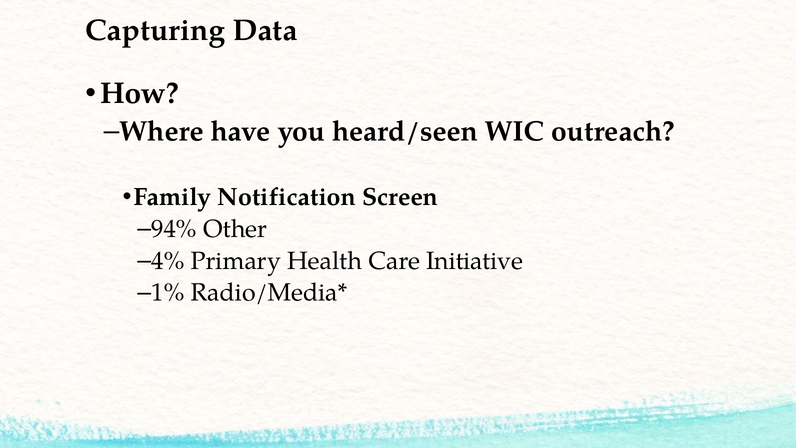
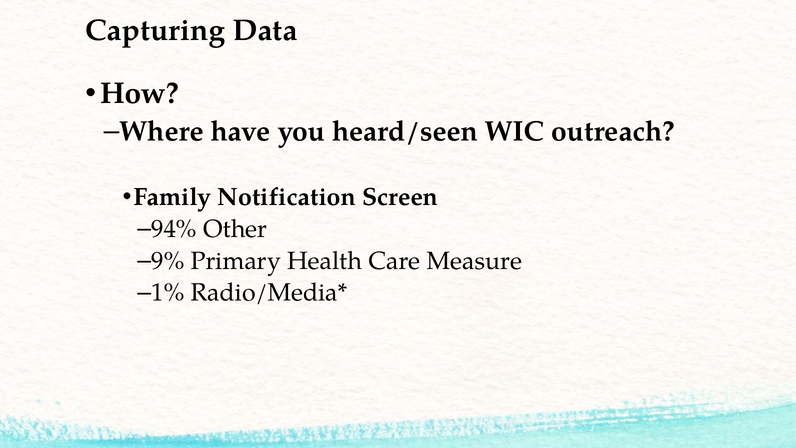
4%: 4% -> 9% (168, 261)
Initiative: Initiative -> Measure (474, 261)
